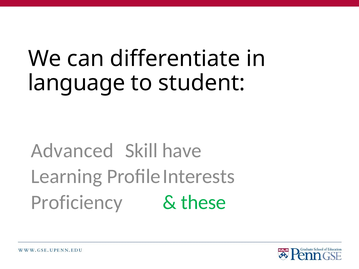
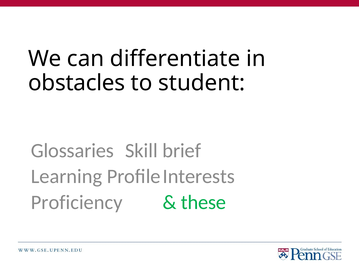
language: language -> obstacles (77, 83)
Advanced: Advanced -> Glossaries (72, 151)
have: have -> brief (182, 151)
